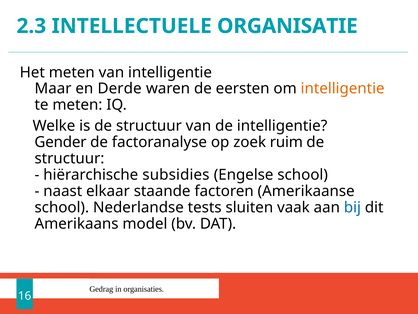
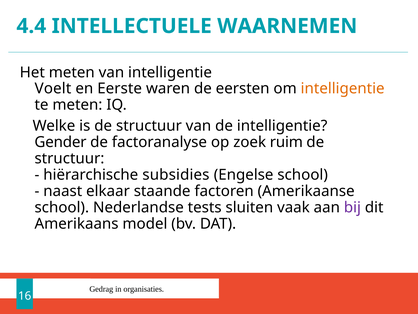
2.3: 2.3 -> 4.4 (31, 26)
ORGANISATIE: ORGANISATIE -> WAARNEMEN (287, 26)
Maar: Maar -> Voelt (53, 89)
Derde: Derde -> Eerste (120, 89)
bij colour: blue -> purple (352, 207)
